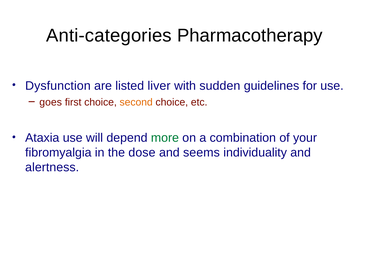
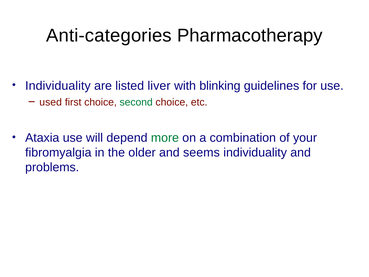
Dysfunction: Dysfunction -> Individuality (58, 86)
sudden: sudden -> blinking (220, 86)
goes: goes -> used (51, 102)
second colour: orange -> green (136, 102)
dose: dose -> older (142, 152)
alertness: alertness -> problems (52, 167)
